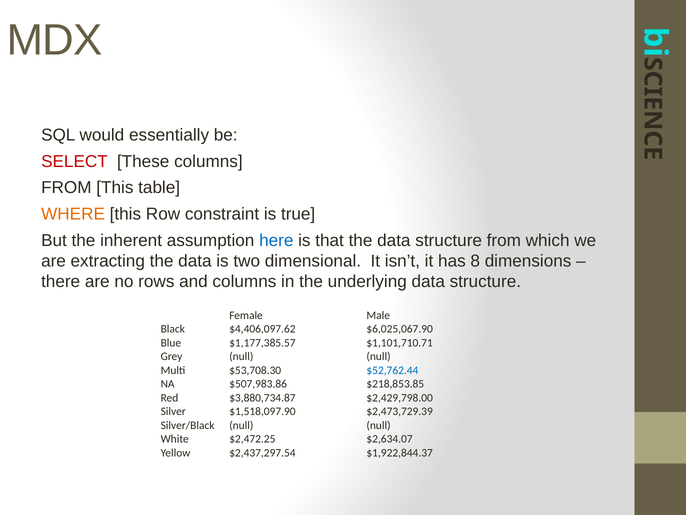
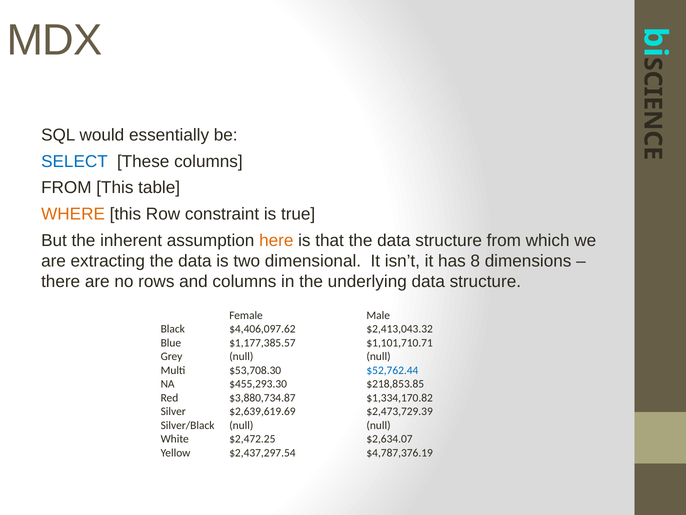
SELECT colour: red -> blue (74, 161)
here colour: blue -> orange (276, 240)
$6,025,067.90: $6,025,067.90 -> $2,413,043.32 (400, 329)
$507,983.86: $507,983.86 -> $455,293.30 (258, 384)
$2,429,798.00: $2,429,798.00 -> $1,334,170.82 (400, 397)
$1,518,097.90: $1,518,097.90 -> $2,639,619.69 (262, 411)
$1,922,844.37: $1,922,844.37 -> $4,787,376.19 (400, 452)
